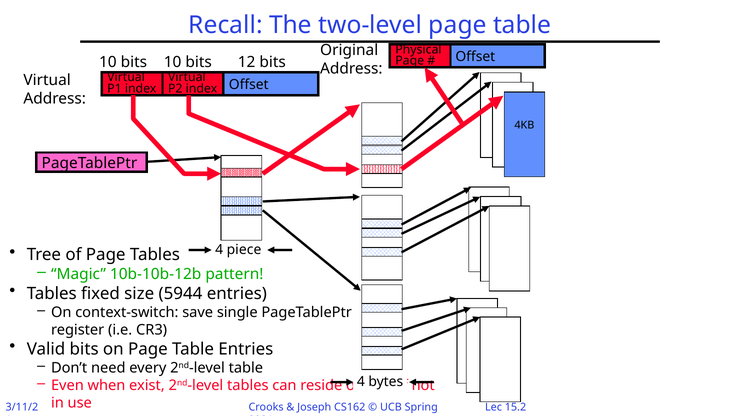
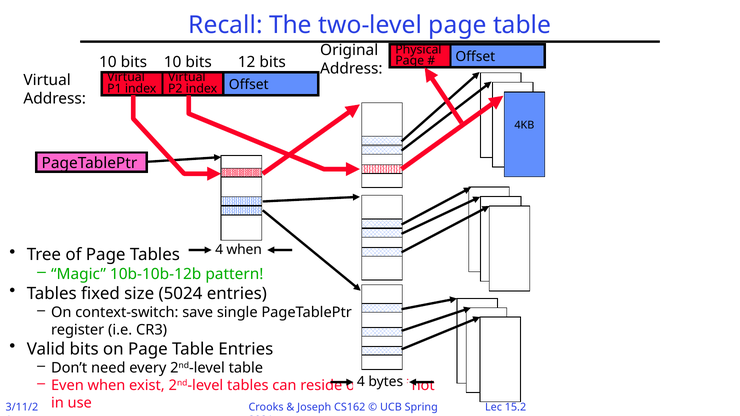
4 piece: piece -> when (244, 250)
5944: 5944 -> 5024 (181, 294)
